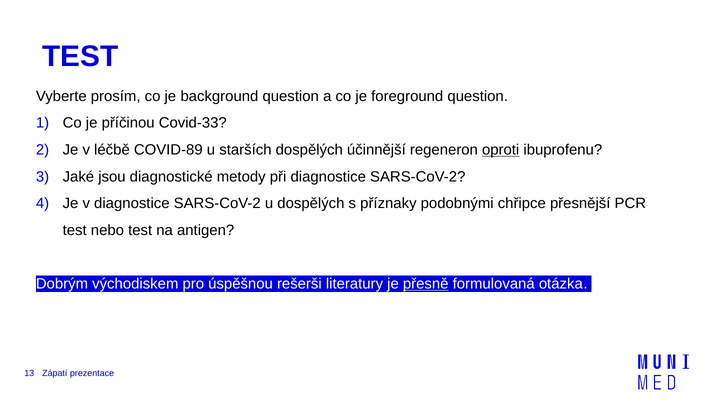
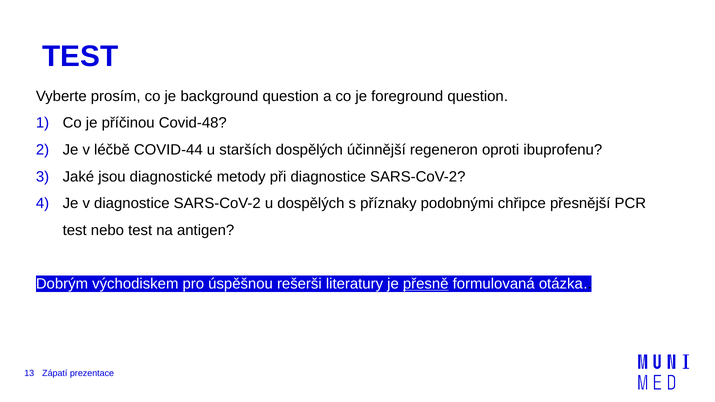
Covid-33: Covid-33 -> Covid-48 (193, 123)
COVID-89: COVID-89 -> COVID-44 (168, 150)
oproti underline: present -> none (501, 150)
